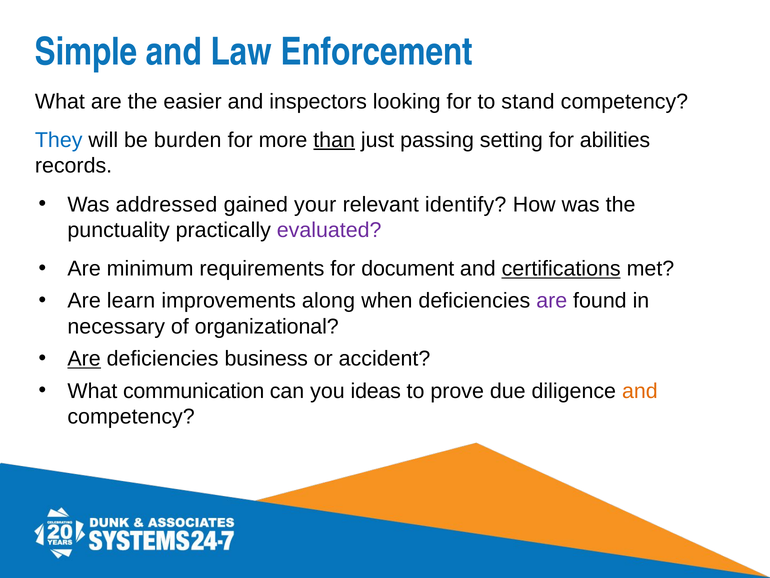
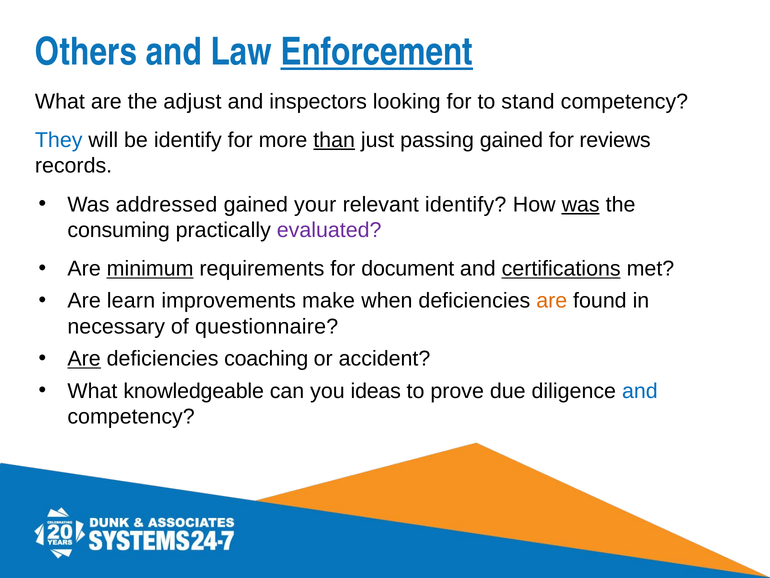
Simple: Simple -> Others (86, 52)
Enforcement underline: none -> present (377, 52)
easier: easier -> adjust (192, 102)
be burden: burden -> identify (188, 140)
passing setting: setting -> gained (511, 140)
abilities: abilities -> reviews (615, 140)
was underline: none -> present (581, 204)
punctuality: punctuality -> consuming (119, 230)
minimum underline: none -> present (150, 269)
along: along -> make (329, 301)
are colour: purple -> orange (552, 301)
organizational: organizational -> questionnaire (267, 326)
business: business -> coaching (266, 359)
communication: communication -> knowledgeable (194, 391)
and colour: orange -> blue (640, 391)
